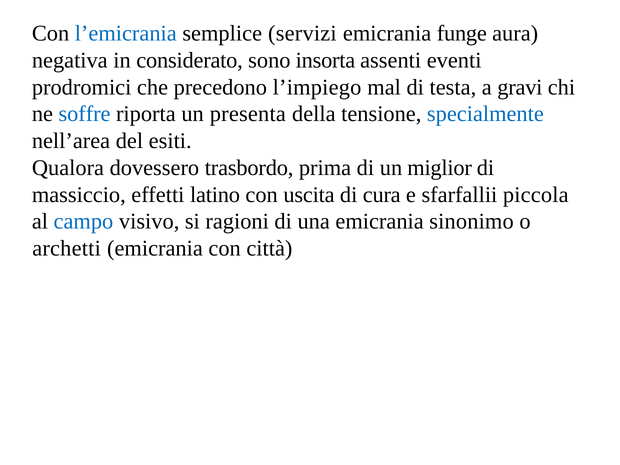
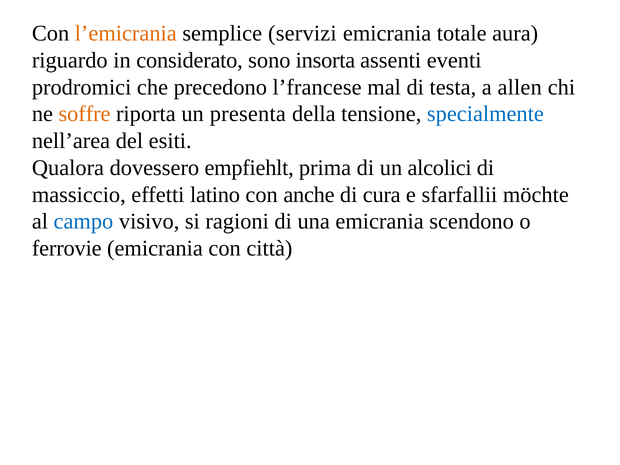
l’emicrania colour: blue -> orange (126, 34)
funge: funge -> totale (462, 34)
negativa: negativa -> riguardo (70, 60)
l’impiego: l’impiego -> l’francese (317, 87)
gravi: gravi -> allen (520, 87)
soffre colour: blue -> orange (85, 114)
trasbordo: trasbordo -> empfiehlt (249, 168)
miglior: miglior -> alcolici (440, 168)
uscita: uscita -> anche (309, 195)
piccola: piccola -> möchte (536, 195)
sinonimo: sinonimo -> scendono (472, 221)
archetti: archetti -> ferrovie (67, 248)
